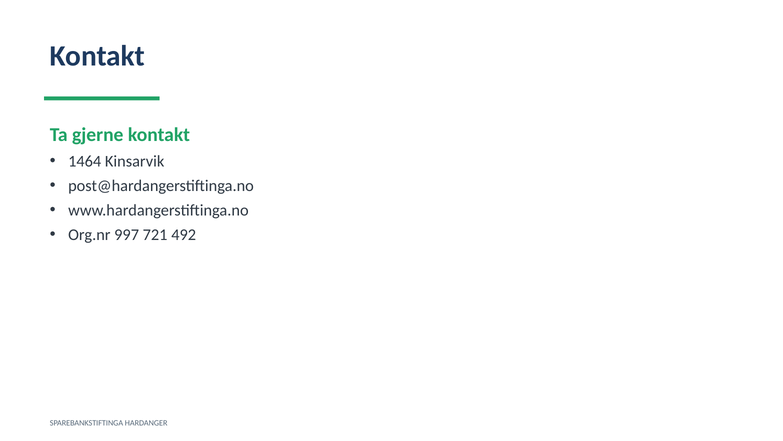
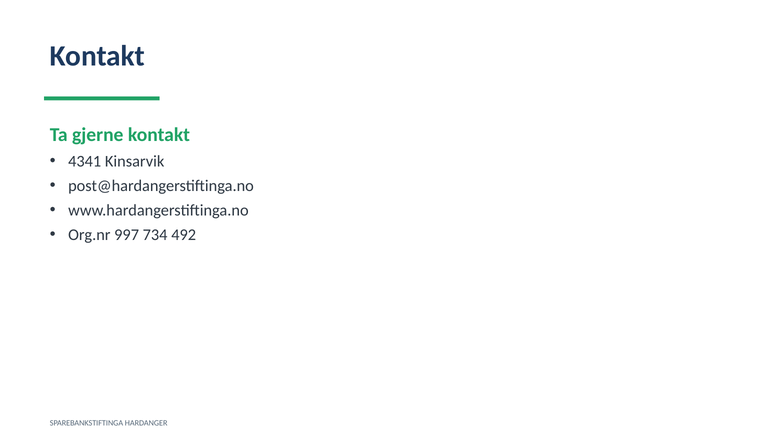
1464: 1464 -> 4341 (85, 161)
721: 721 -> 734 (155, 234)
